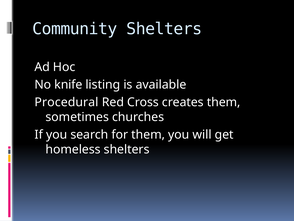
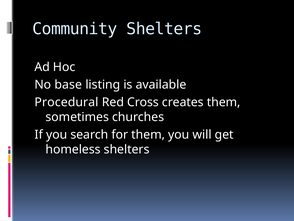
knife: knife -> base (68, 85)
